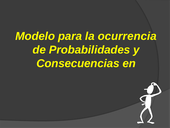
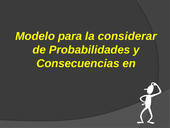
ocurrencia: ocurrencia -> considerar (127, 36)
